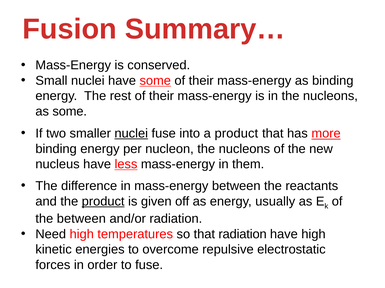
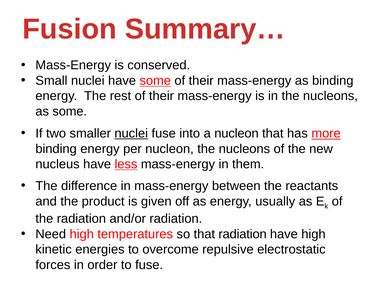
a product: product -> nucleon (236, 134)
product underline: present -> none (103, 202)
the between: between -> radiation (81, 219)
